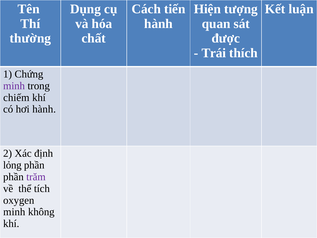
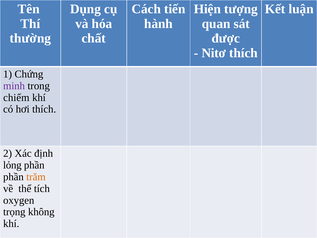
Trái: Trái -> Nitơ (214, 53)
hơi hành: hành -> thích (44, 109)
trăm colour: purple -> orange (36, 177)
minh: minh -> trọng (14, 212)
